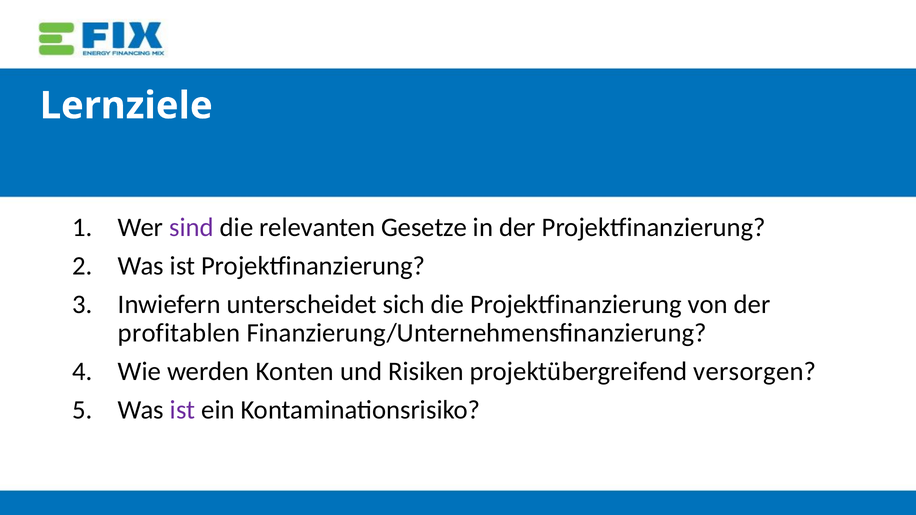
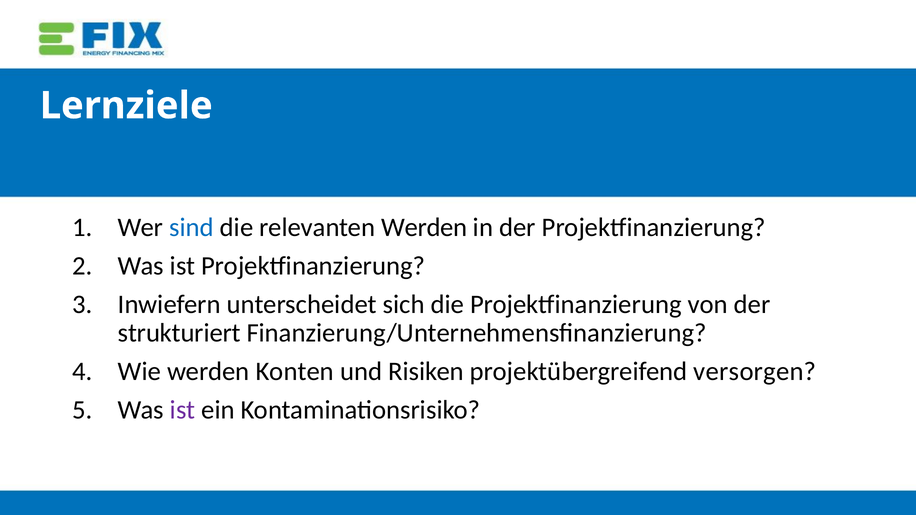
sind colour: purple -> blue (192, 228)
relevanten Gesetze: Gesetze -> Werden (424, 228)
profitablen: profitablen -> strukturiert (179, 333)
